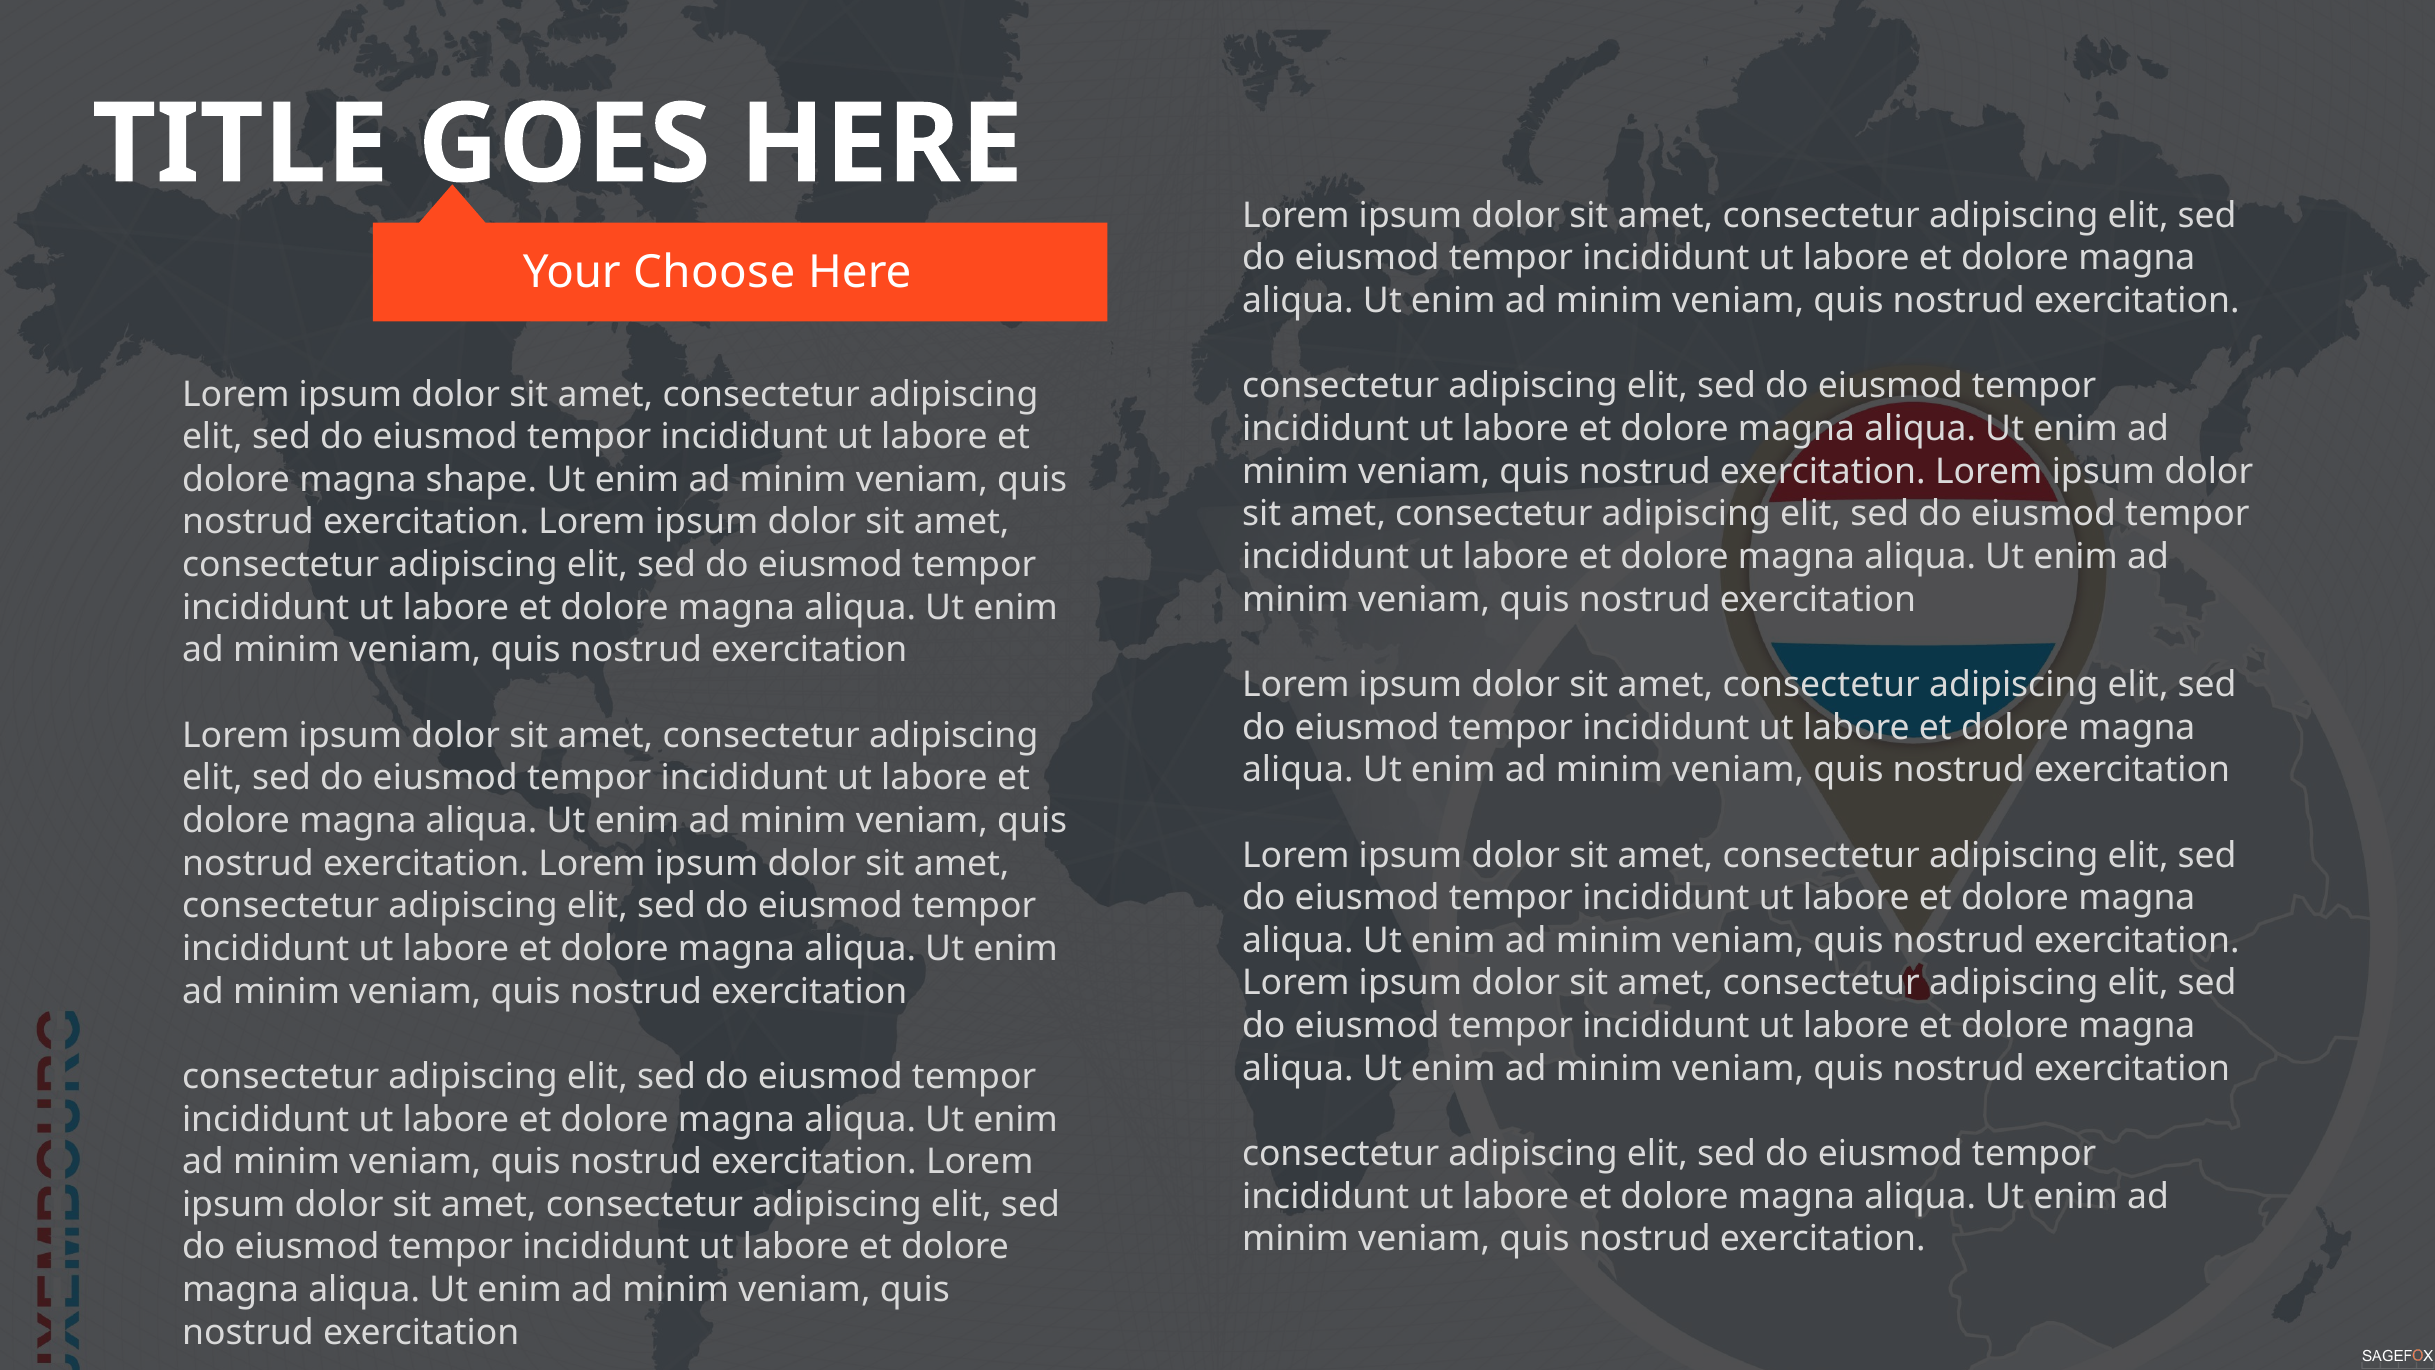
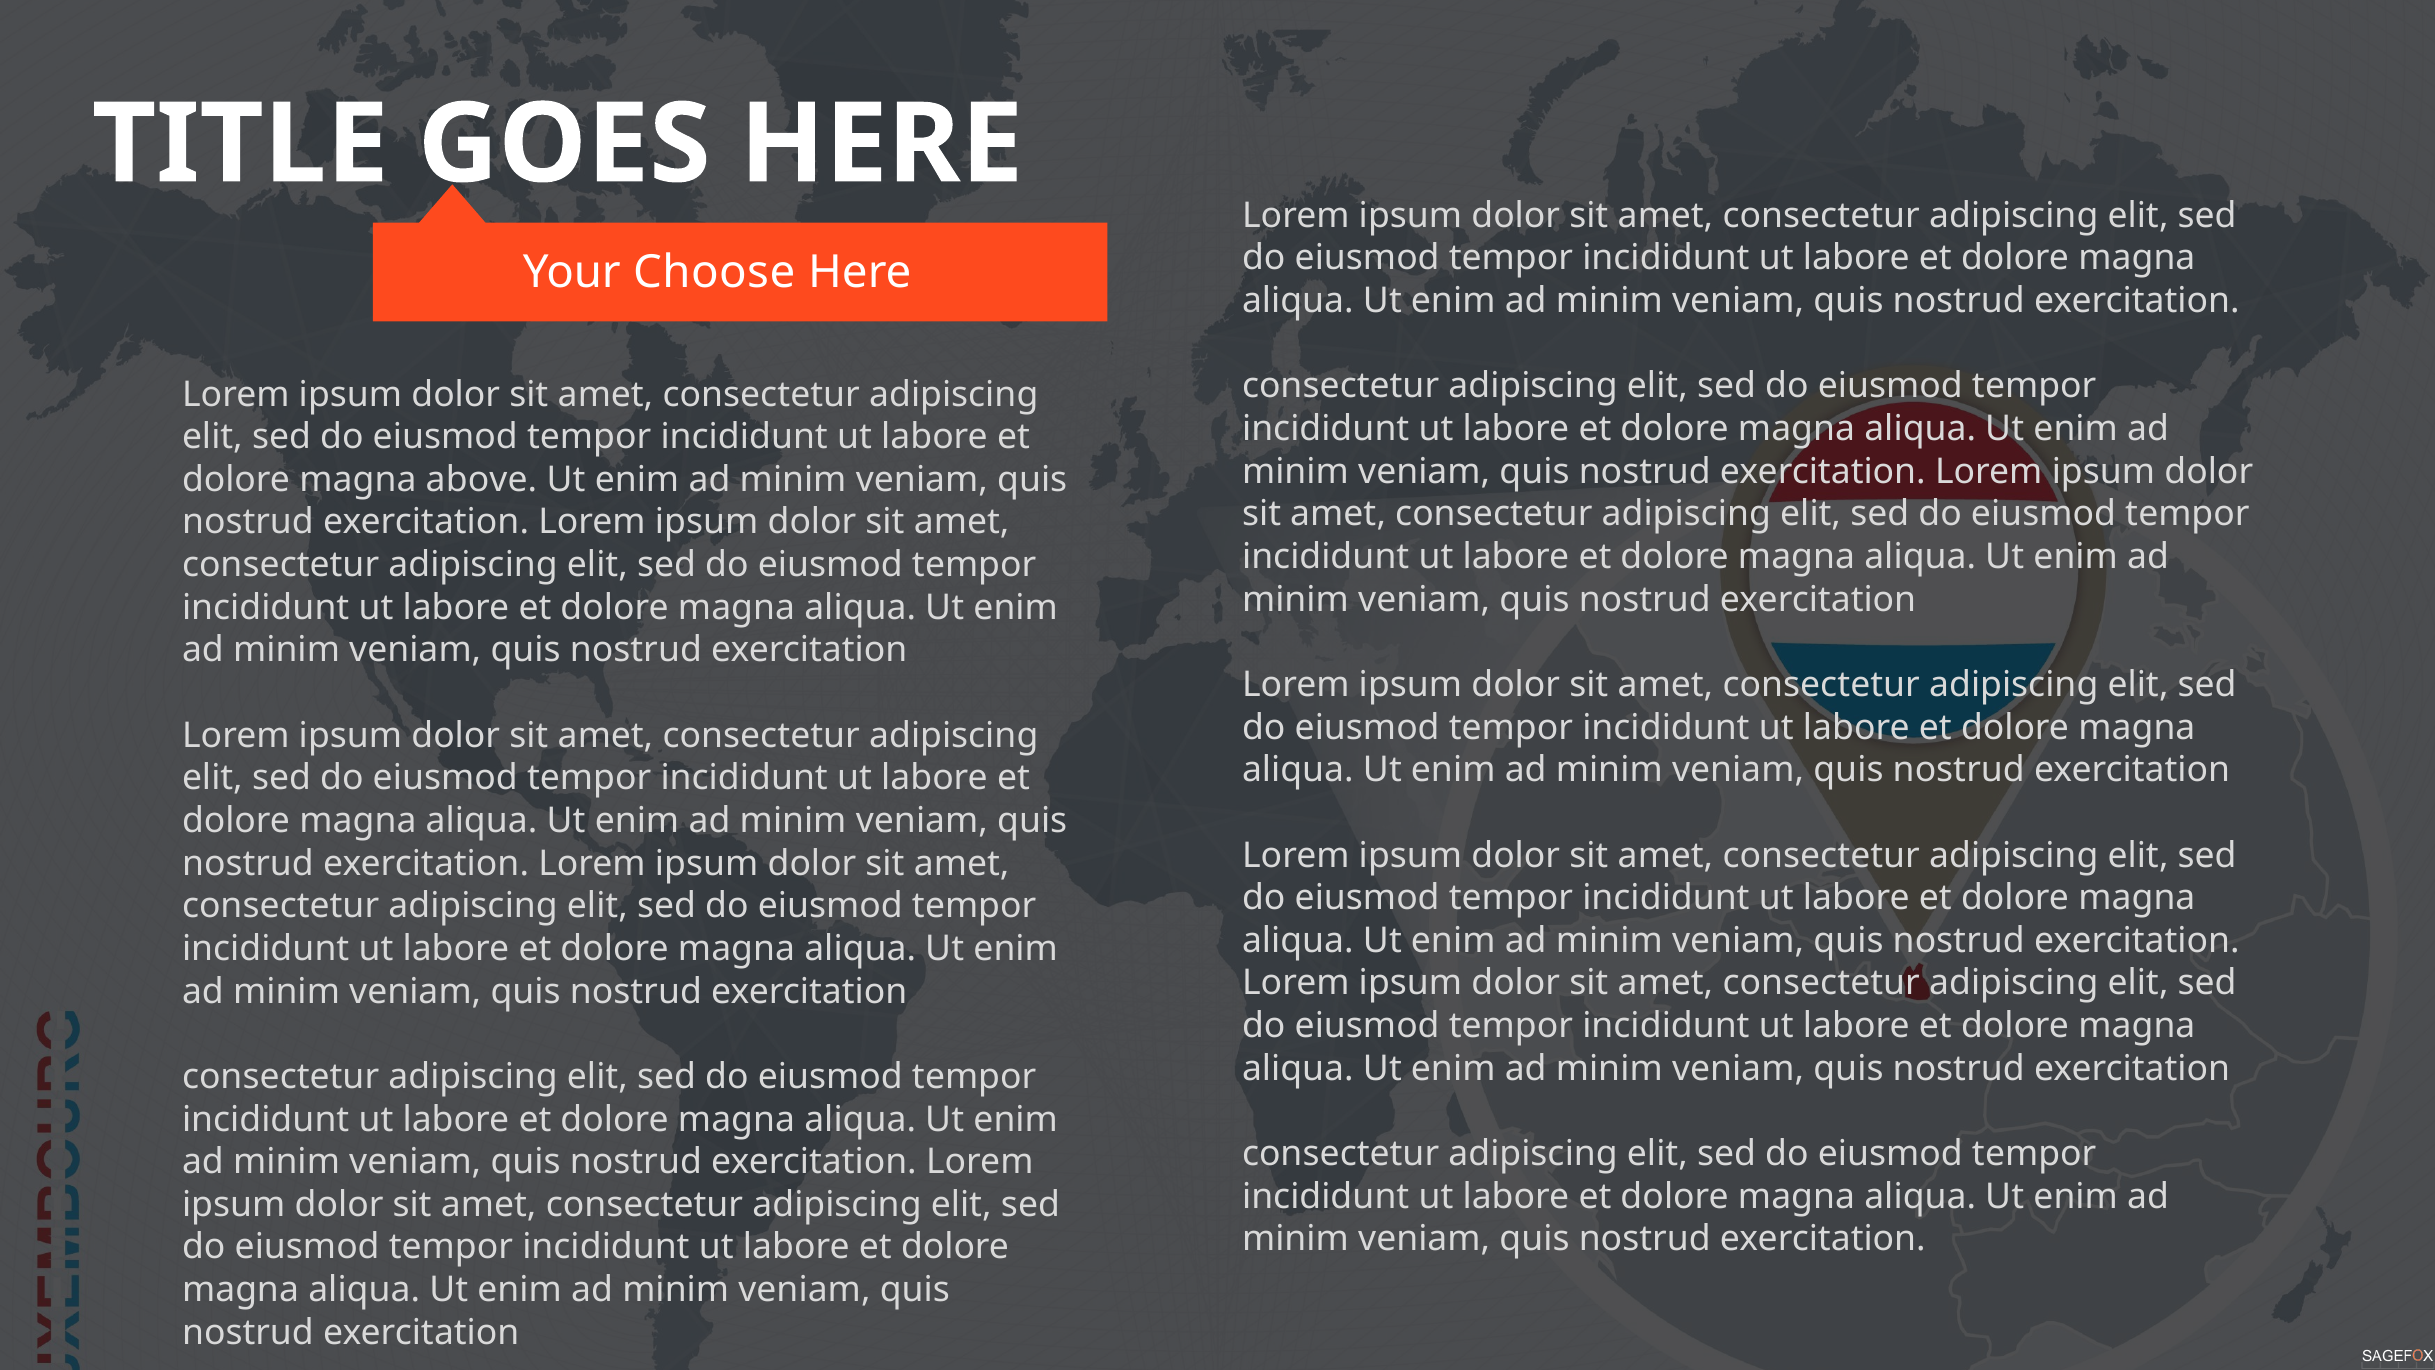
shape: shape -> above (481, 479)
